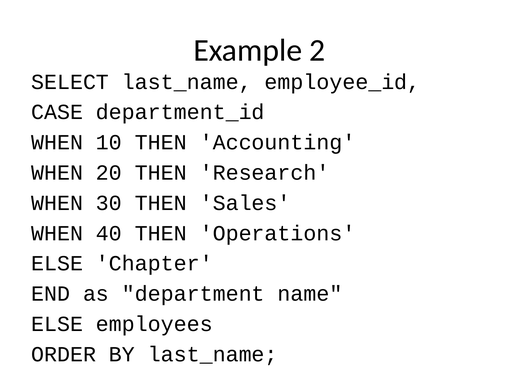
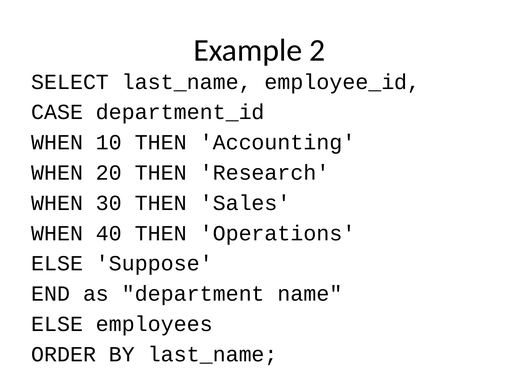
Chapter: Chapter -> Suppose (154, 264)
